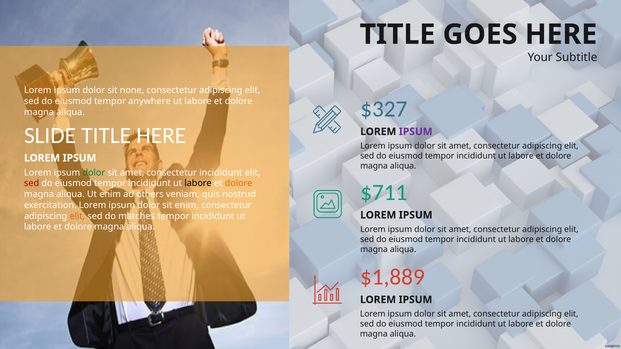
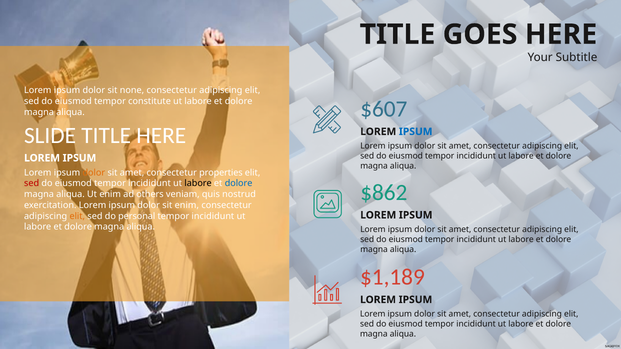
anywhere: anywhere -> constitute (150, 101)
$327: $327 -> $607 (384, 109)
IPSUM colour: purple -> blue (416, 132)
dolor colour: green -> orange (94, 173)
consectetur incididunt: incididunt -> properties (221, 173)
dolore colour: orange -> blue (239, 184)
$711: $711 -> $862 (384, 193)
matches: matches -> personal (137, 216)
$1,889: $1,889 -> $1,189 (392, 278)
